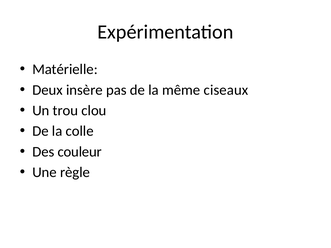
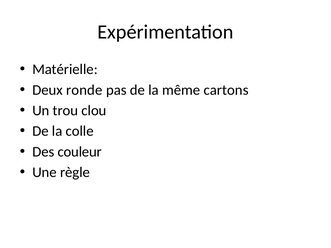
insère: insère -> ronde (84, 90)
ciseaux: ciseaux -> cartons (226, 90)
